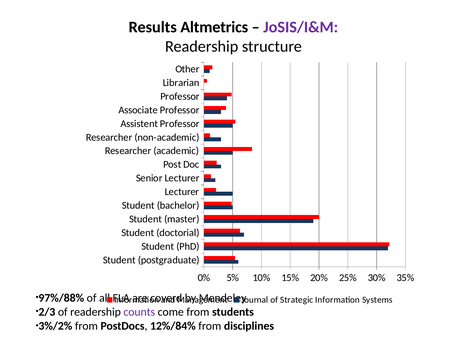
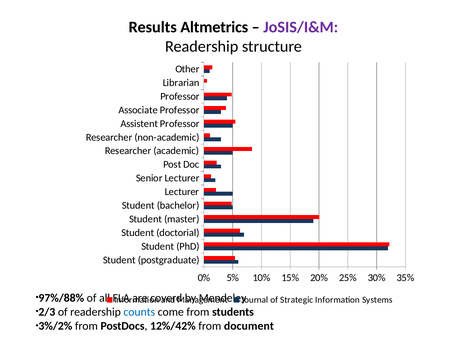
counts colour: purple -> blue (139, 312)
12%/84%: 12%/84% -> 12%/42% (173, 326)
disciplines: disciplines -> document (249, 326)
